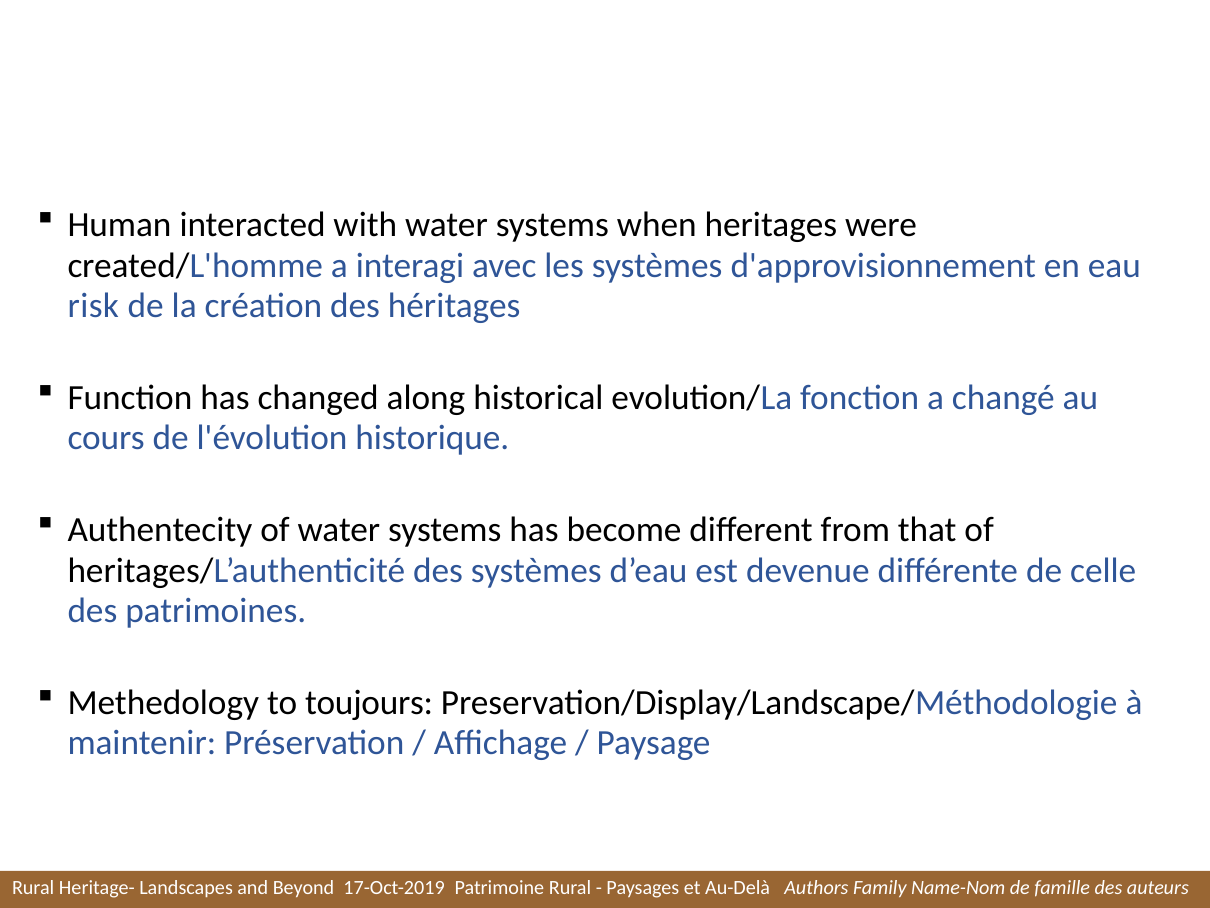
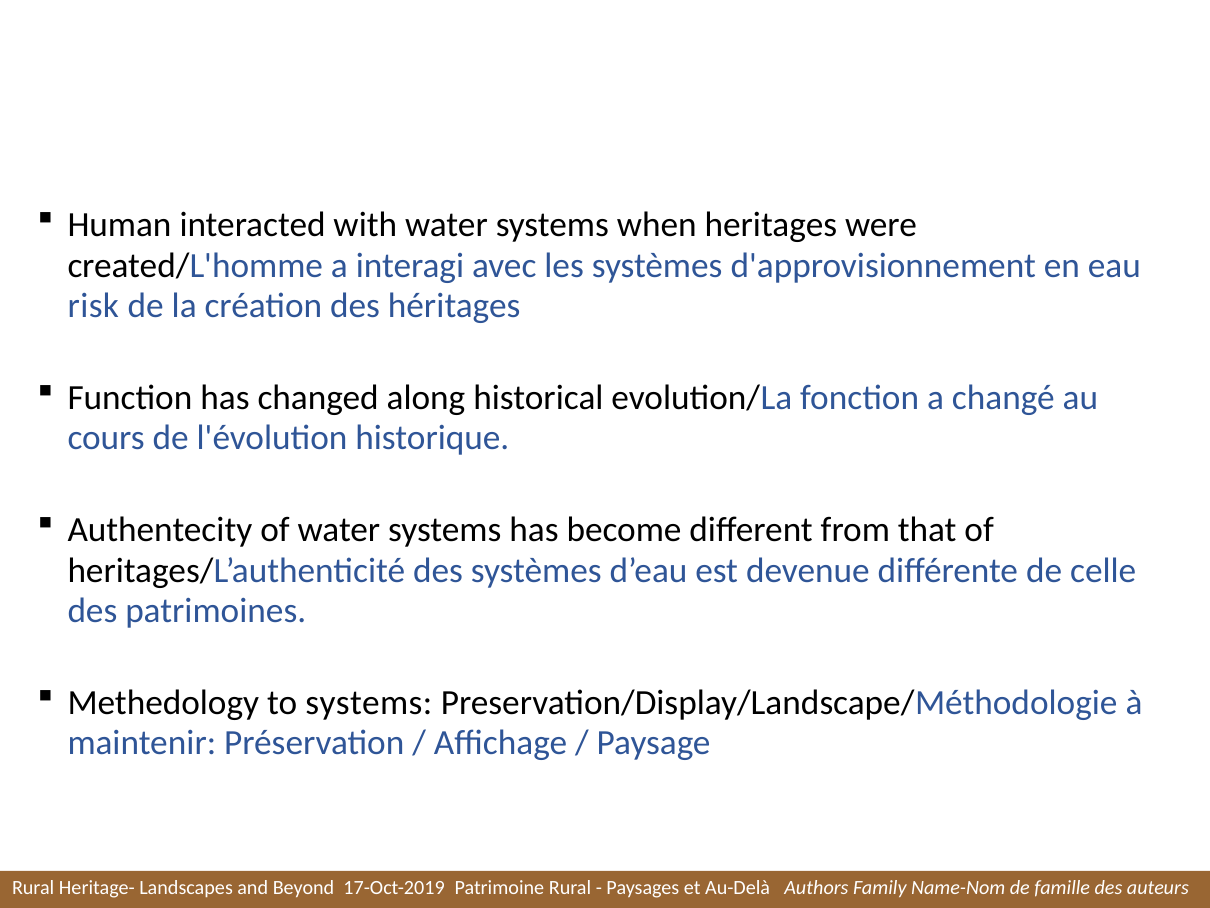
to toujours: toujours -> systems (369, 702)
